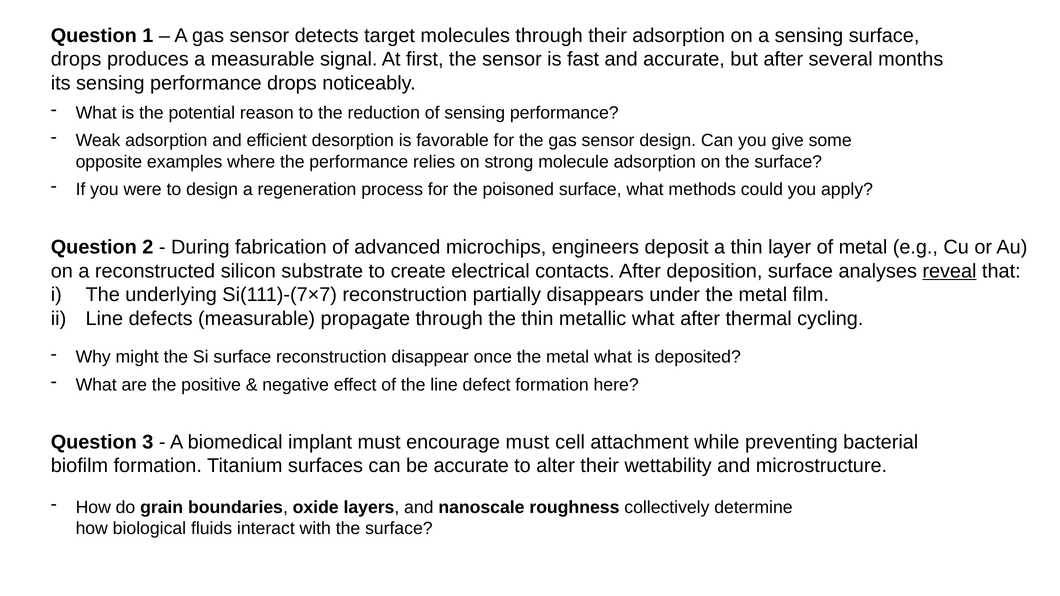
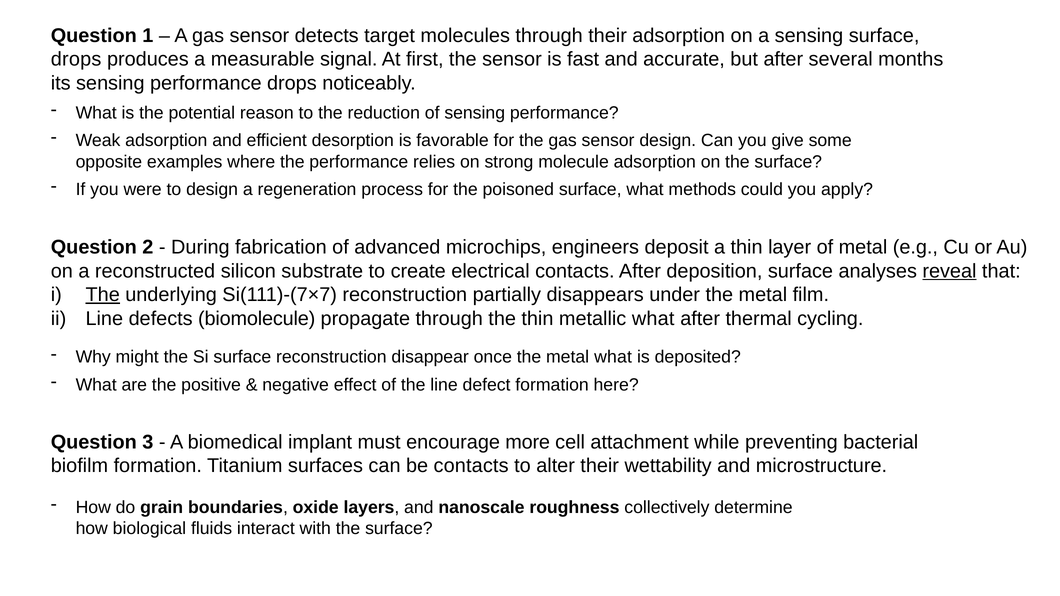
The underline: none -> present (103, 295)
defects measurable: measurable -> biomolecule (257, 319)
encourage must: must -> more (528, 442)
be accurate: accurate -> contacts (471, 466)
